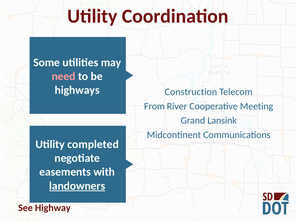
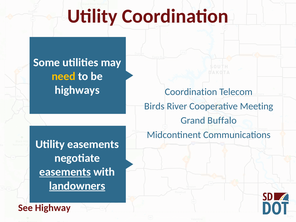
need colour: pink -> yellow (64, 76)
Construction: Construction -> Coordination (191, 92)
From: From -> Birds (154, 106)
Lansink: Lansink -> Buffalo (222, 121)
Utility completed: completed -> easements (93, 144)
easements underline: none -> present (65, 172)
